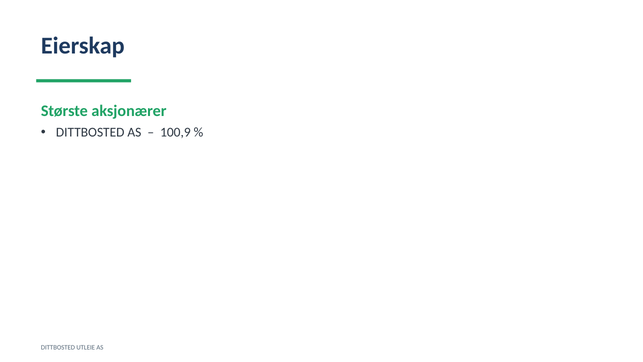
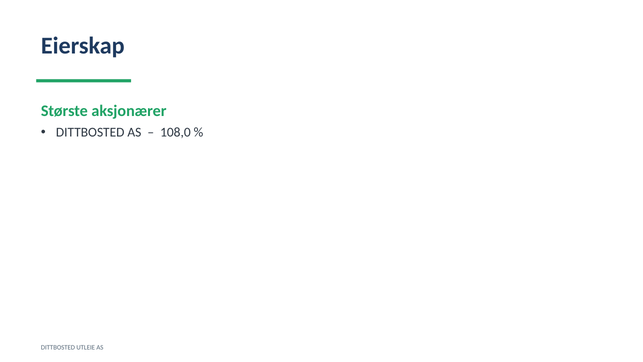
100,9: 100,9 -> 108,0 (175, 132)
